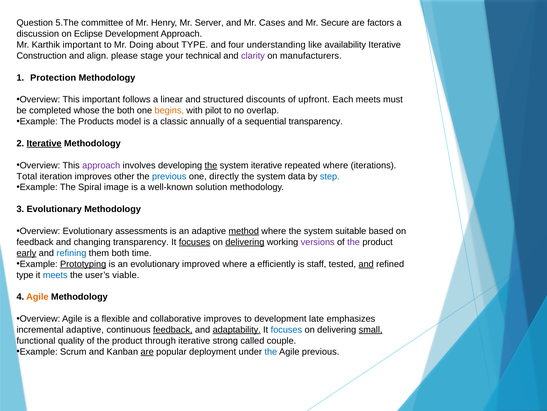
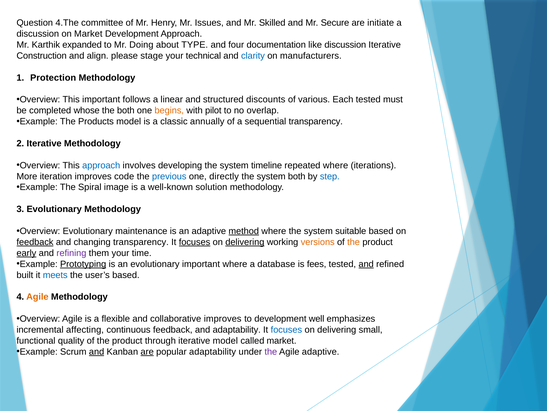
5.The: 5.The -> 4.The (67, 23)
Server: Server -> Issues (209, 23)
Cases: Cases -> Skilled (272, 23)
factors: factors -> initiate (381, 23)
on Eclipse: Eclipse -> Market (88, 34)
Karthik important: important -> expanded (82, 45)
understanding: understanding -> documentation (276, 45)
like availability: availability -> discussion (345, 45)
clarity colour: purple -> blue (253, 56)
upfront: upfront -> various (314, 99)
Each meets: meets -> tested (368, 99)
Iterative underline: present -> none (44, 143)
approach colour: purple -> blue (101, 165)
the underline: present -> none (211, 165)
system iterative: iterative -> timeline (267, 165)
Total: Total -> More (27, 176)
other: other -> code (124, 176)
system data: data -> both (297, 176)
assessments: assessments -> maintenance (141, 231)
feedback underline: none -> present (35, 242)
versions colour: purple -> orange (318, 242)
the colour: purple -> orange (354, 242)
refining colour: blue -> purple (71, 253)
them both: both -> your (120, 253)
evolutionary improved: improved -> important (201, 264)
efficiently: efficiently -> database (276, 264)
staff: staff -> fees (317, 264)
type: type -> built (25, 274)
user’s viable: viable -> based (126, 274)
late: late -> well (317, 318)
incremental adaptive: adaptive -> affecting (85, 329)
feedback underline: present -> none (173, 329)
adaptability underline: present -> none (237, 329)
small underline: present -> none (371, 329)
iterative strong: strong -> model (225, 340)
called couple: couple -> market (282, 340)
and underline: none -> present (97, 351)
popular deployment: deployment -> adaptability (213, 351)
the colour: blue -> purple (271, 351)
Agile previous: previous -> adaptive (321, 351)
